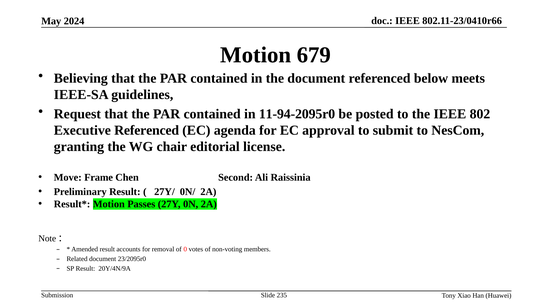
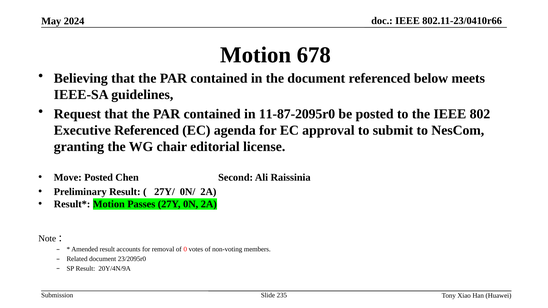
679: 679 -> 678 (314, 55)
11-94-2095r0: 11-94-2095r0 -> 11-87-2095r0 (297, 114)
Move Frame: Frame -> Posted (99, 177)
